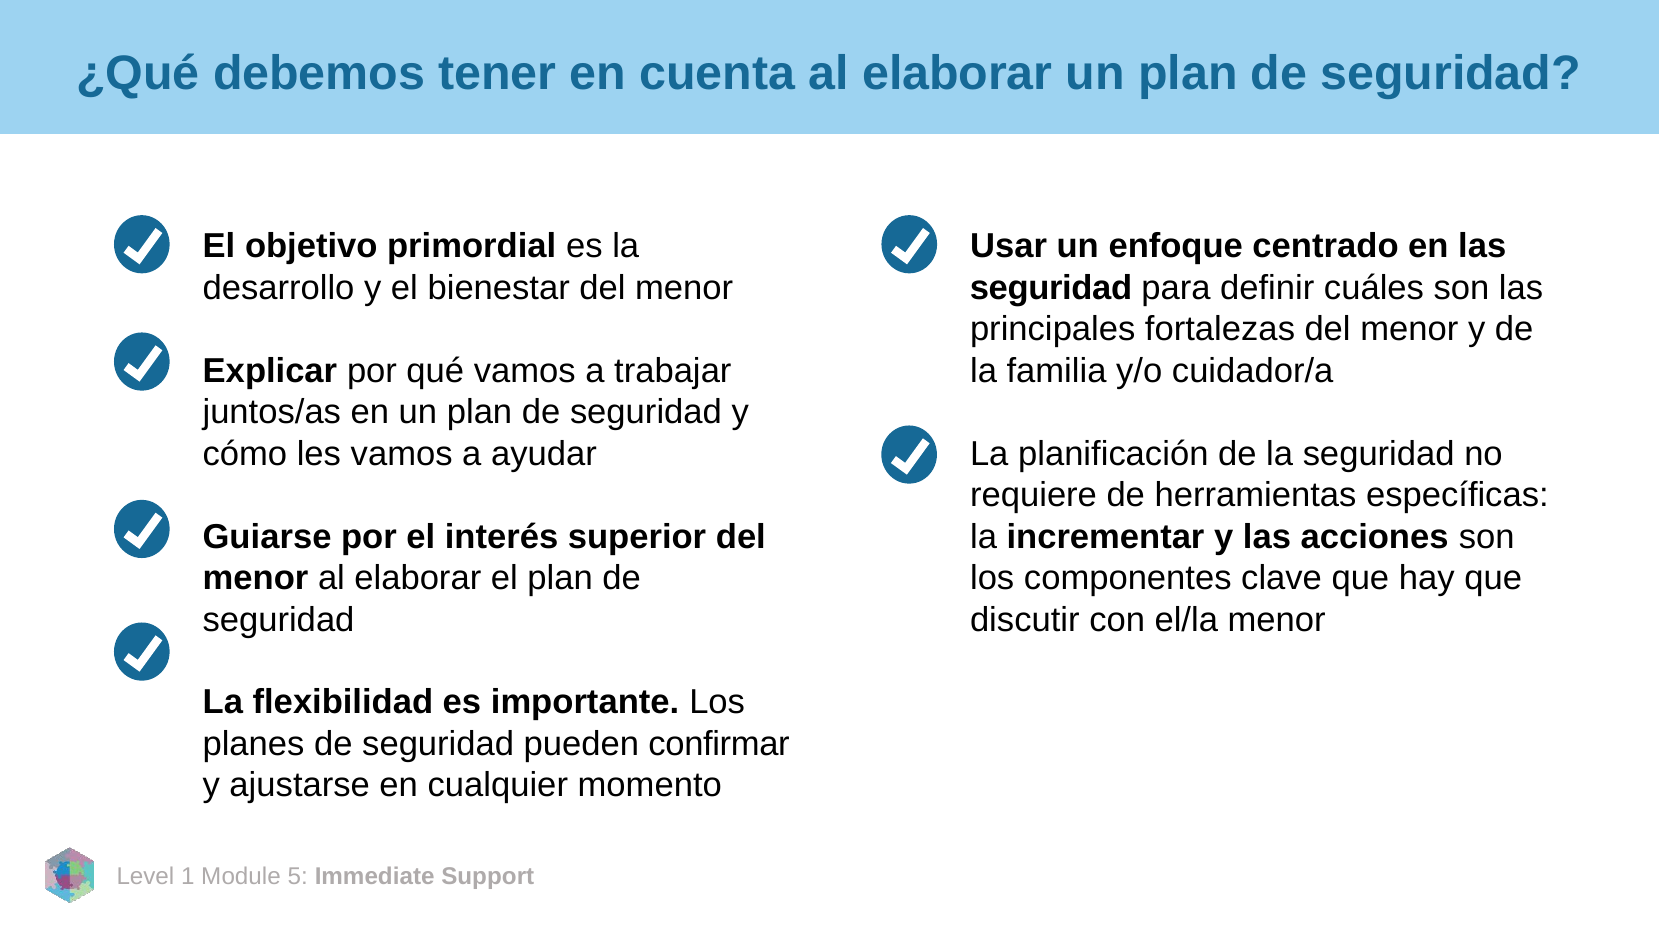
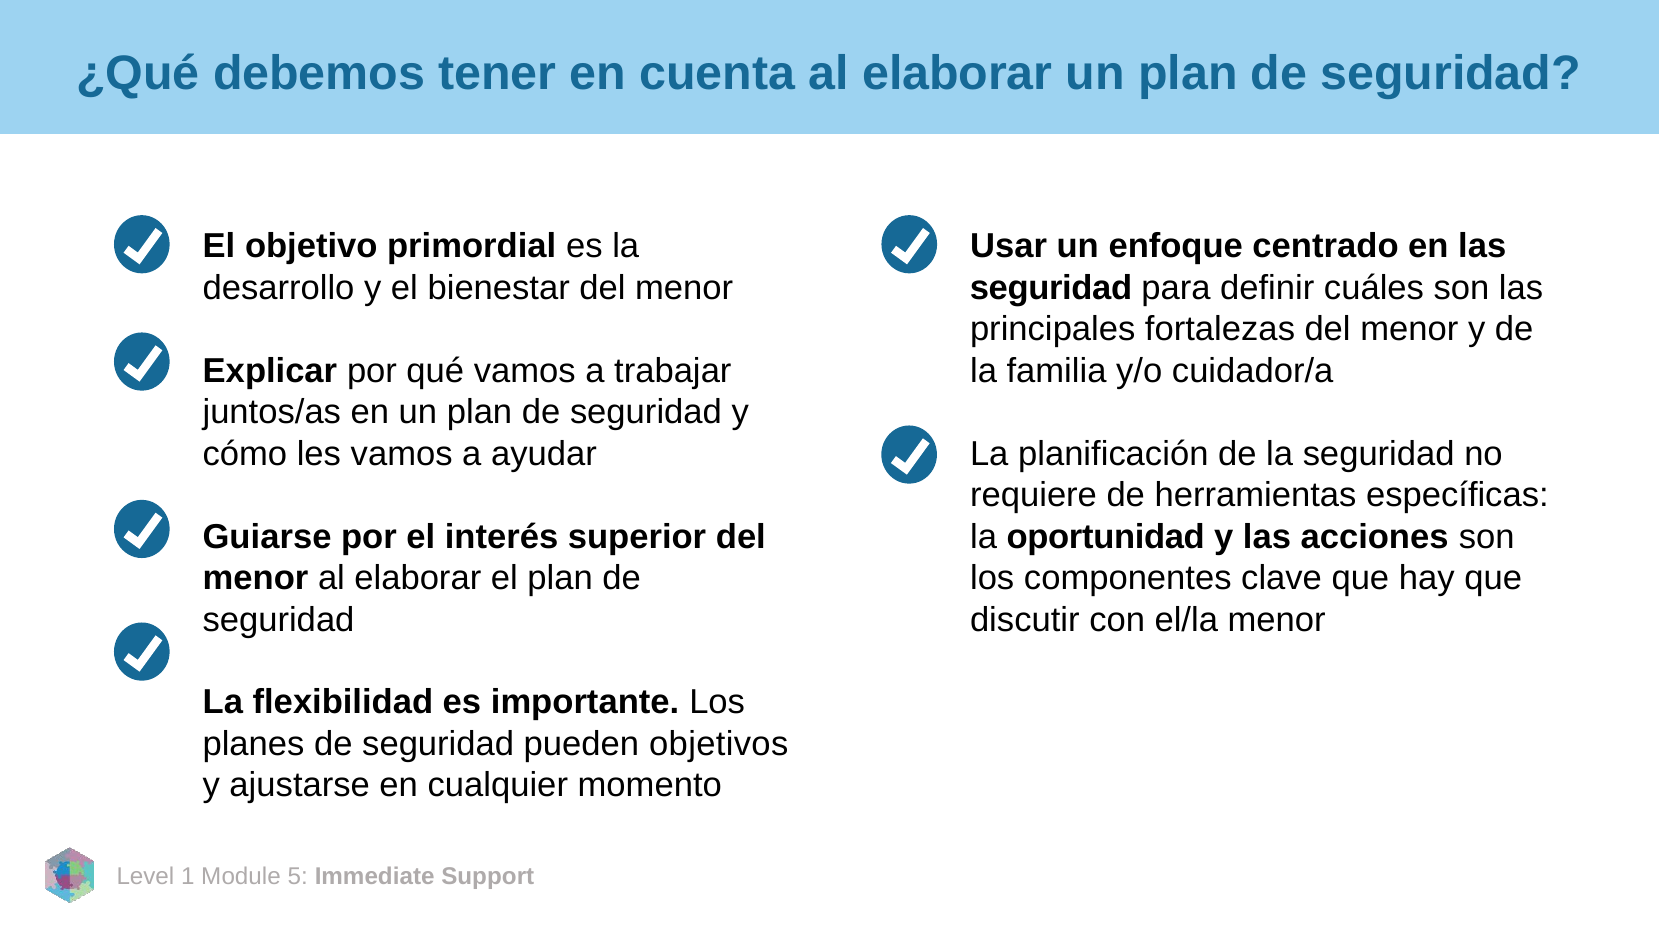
incrementar: incrementar -> oportunidad (1106, 537)
confirmar: confirmar -> objetivos (719, 744)
